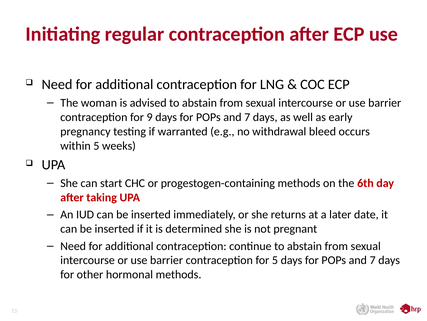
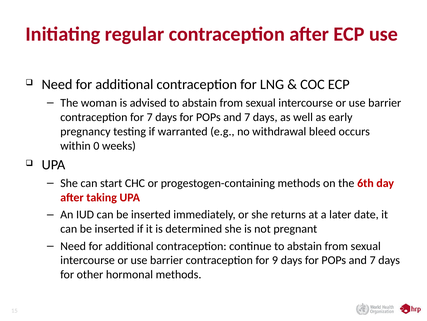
for 9: 9 -> 7 (150, 117)
within 5: 5 -> 0 (96, 145)
for 5: 5 -> 9 (275, 260)
